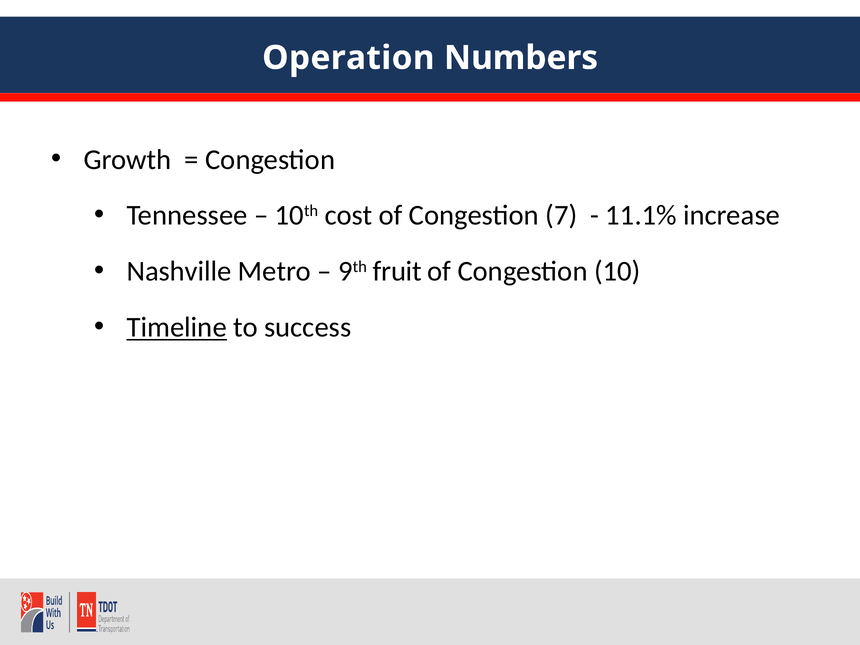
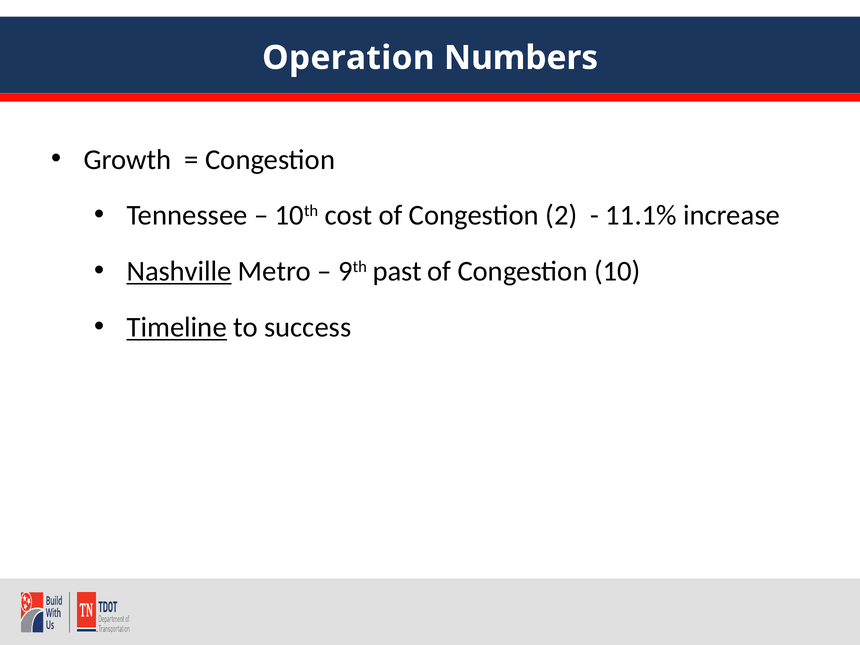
7: 7 -> 2 (561, 216)
Nashville underline: none -> present (179, 271)
fruit: fruit -> past (397, 271)
